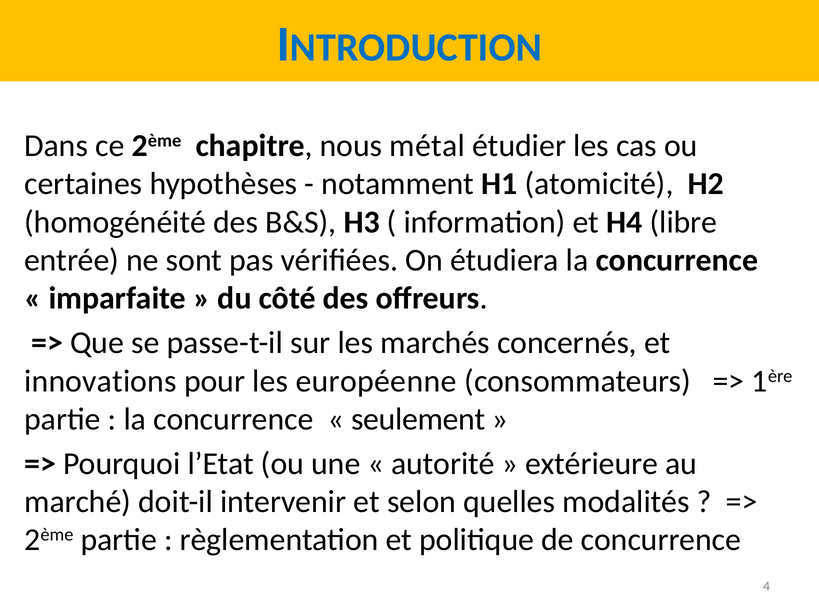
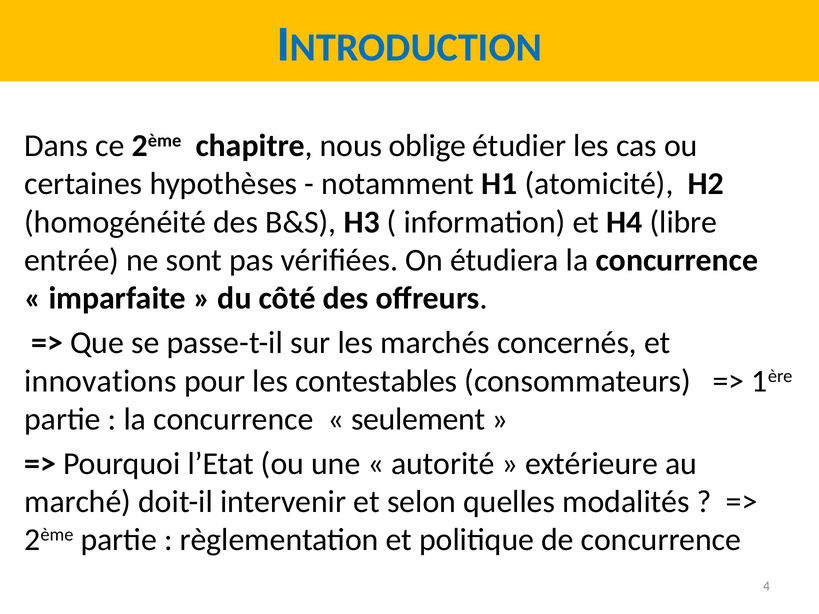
métal: métal -> oblige (427, 146)
européenne: européenne -> contestables (376, 381)
